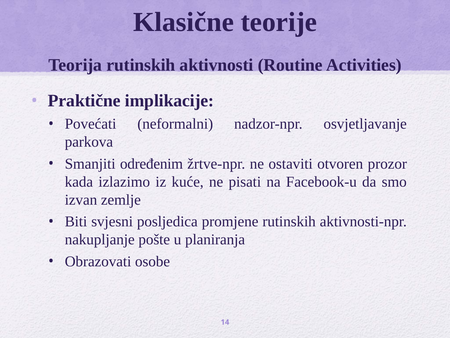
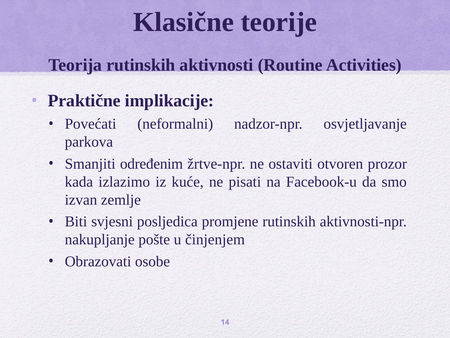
planiranja: planiranja -> činjenjem (215, 239)
